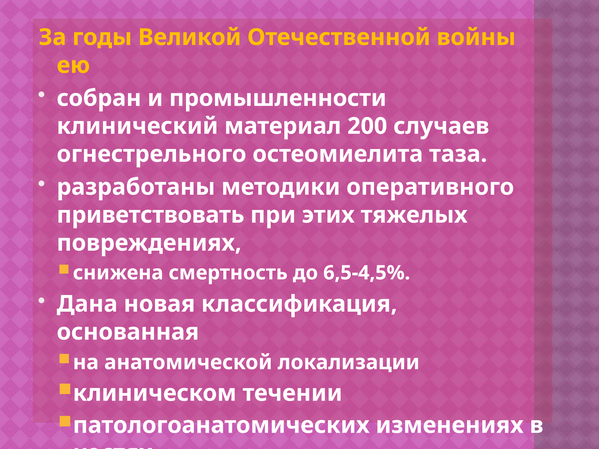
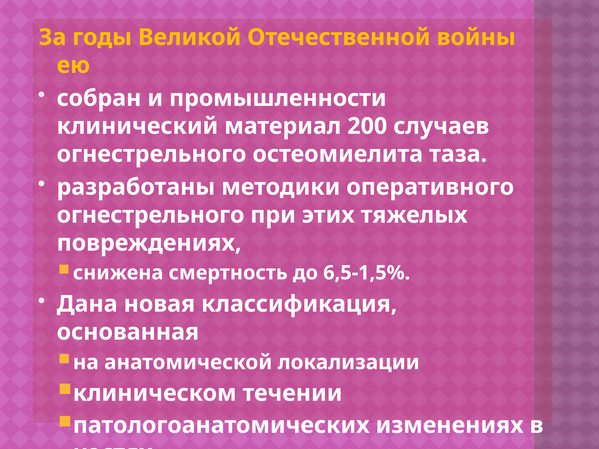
приветствовать: приветствовать -> огнестрельного (151, 215)
6,5-4,5%: 6,5-4,5% -> 6,5-1,5% (367, 273)
